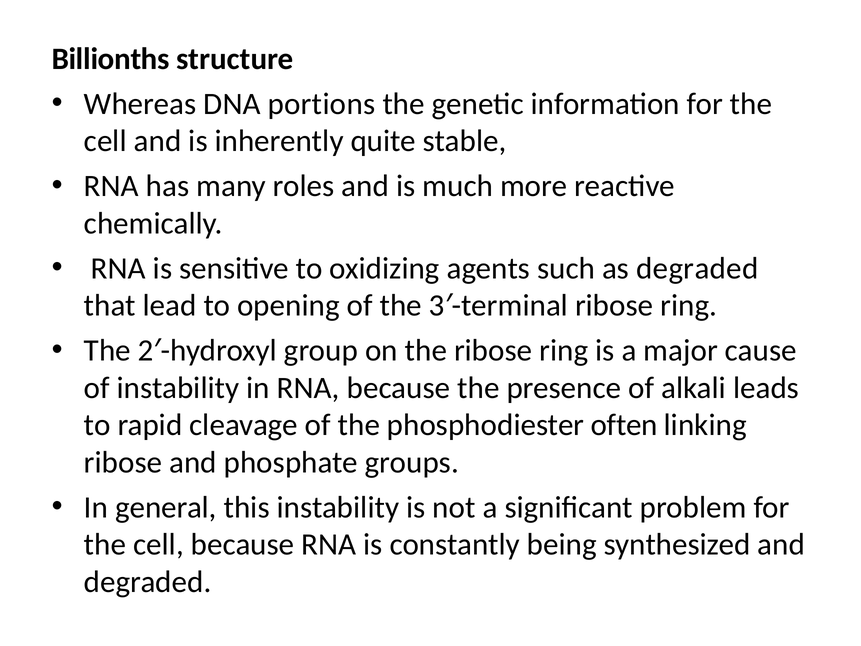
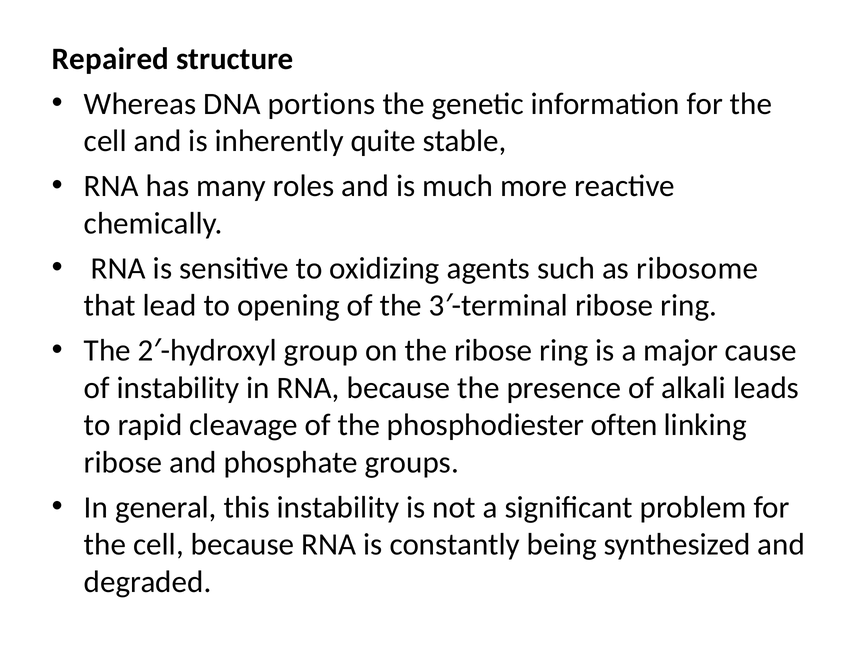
Billionths: Billionths -> Repaired (110, 59)
as degraded: degraded -> ribosome (697, 268)
